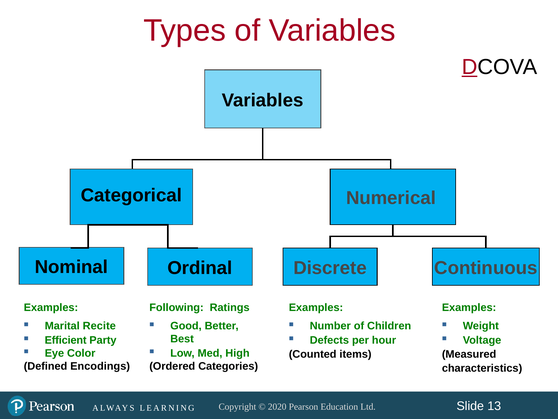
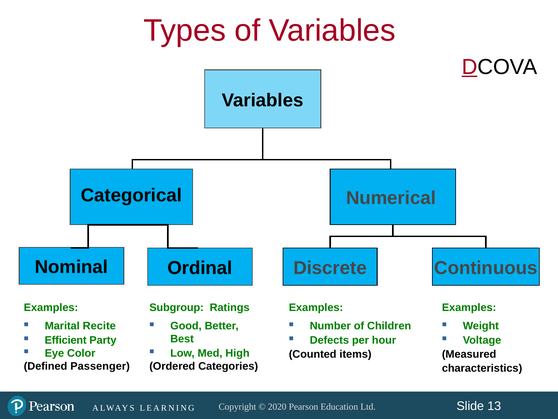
Following: Following -> Subgroup (177, 307)
Encodings: Encodings -> Passenger (100, 366)
